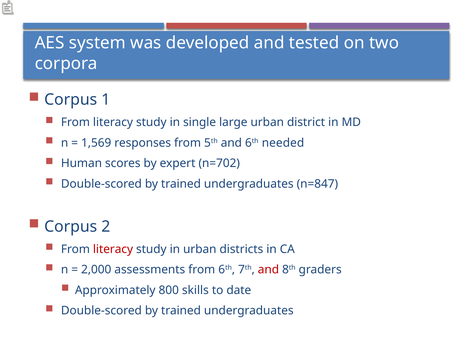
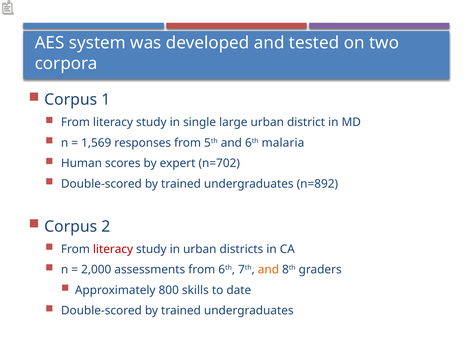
needed: needed -> malaria (283, 143)
n=847: n=847 -> n=892 (317, 184)
and colour: red -> orange (268, 269)
